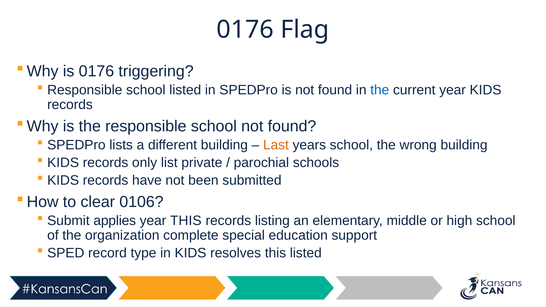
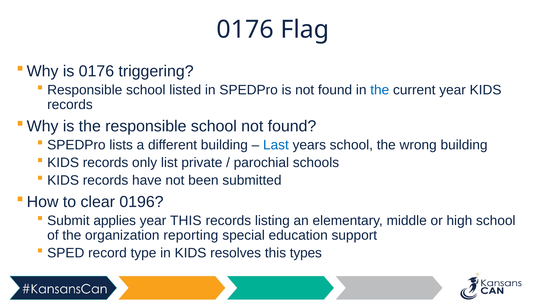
Last colour: orange -> blue (276, 145)
0106: 0106 -> 0196 (141, 202)
complete: complete -> reporting (191, 235)
this listed: listed -> types (306, 253)
